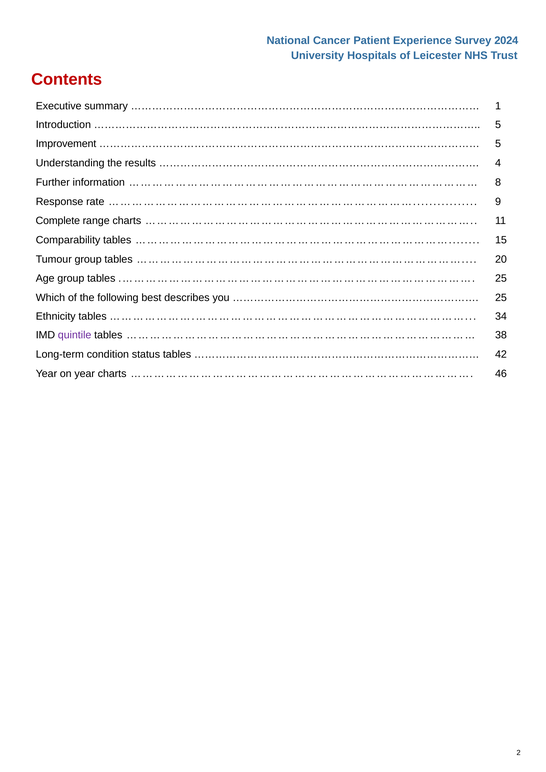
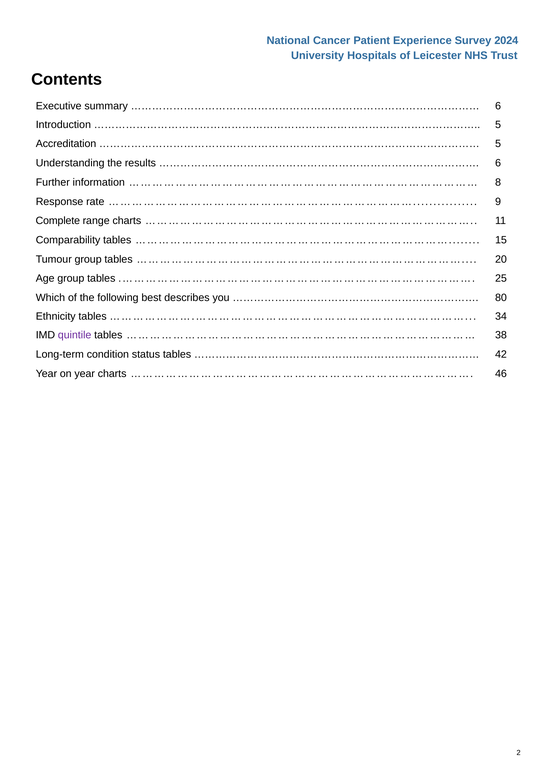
Contents colour: red -> black (67, 79)
1: 1 -> 6 (498, 106)
Improvement: Improvement -> Accreditation (66, 144)
4: 4 -> 6 (498, 163)
25: 25 -> 80 (501, 298)
